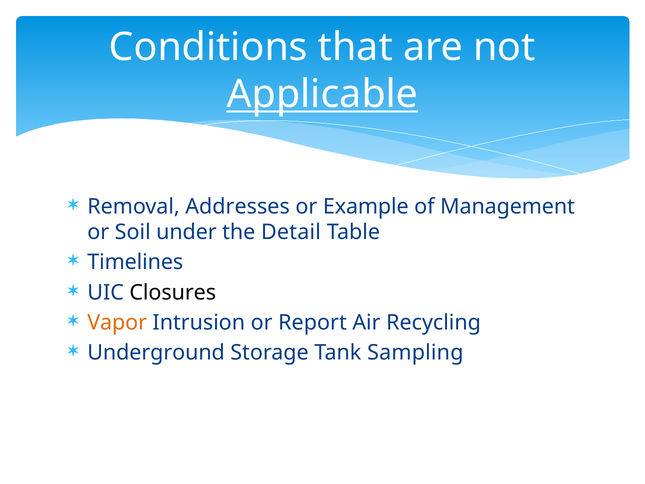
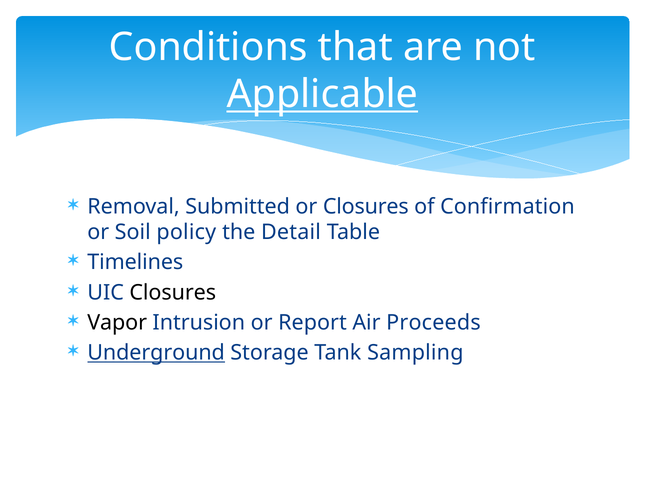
Addresses: Addresses -> Submitted (238, 206)
or Example: Example -> Closures (366, 206)
Management: Management -> Confirmation (507, 206)
under: under -> policy (186, 232)
Vapor colour: orange -> black (117, 322)
Recycling: Recycling -> Proceeds (433, 322)
Underground underline: none -> present (156, 353)
